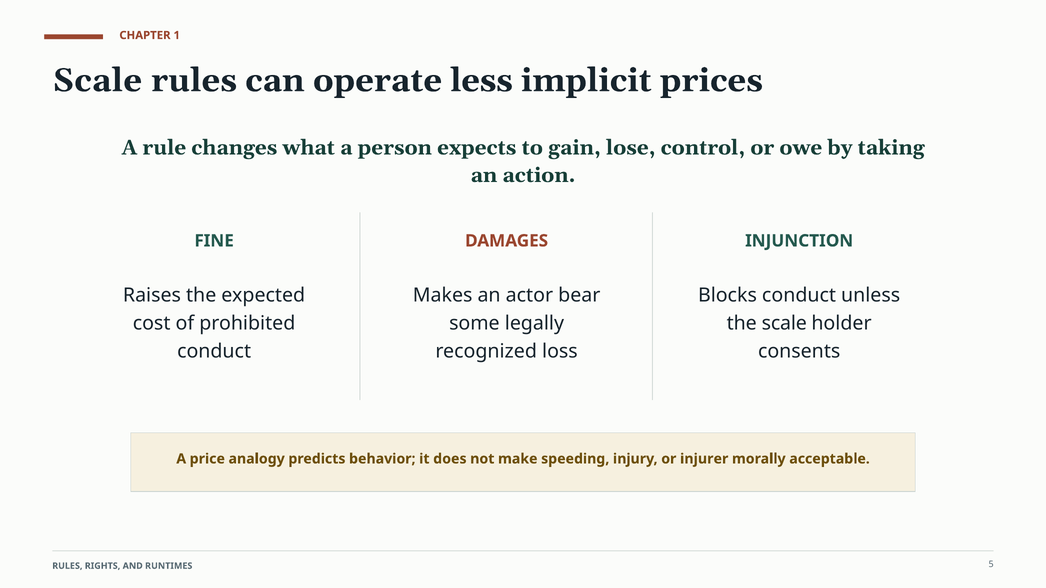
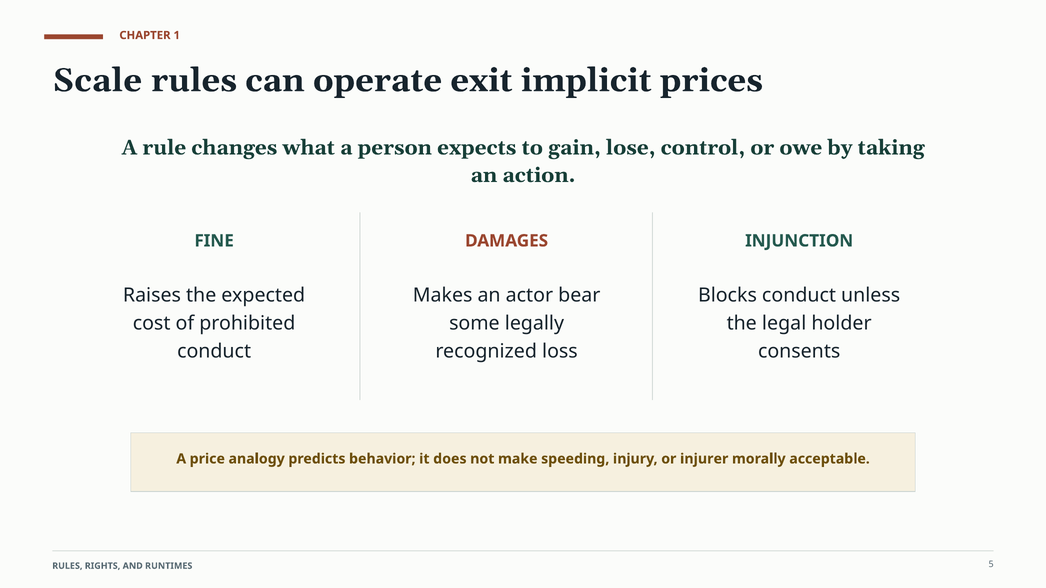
less: less -> exit (481, 80)
the scale: scale -> legal (784, 324)
